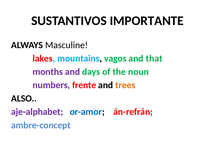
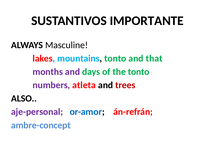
mountains vagos: vagos -> tonto (115, 58)
the noun: noun -> tonto (139, 72)
frente: frente -> atleta (84, 85)
trees colour: orange -> red (125, 85)
aje-alphabet: aje-alphabet -> aje-personal (37, 112)
